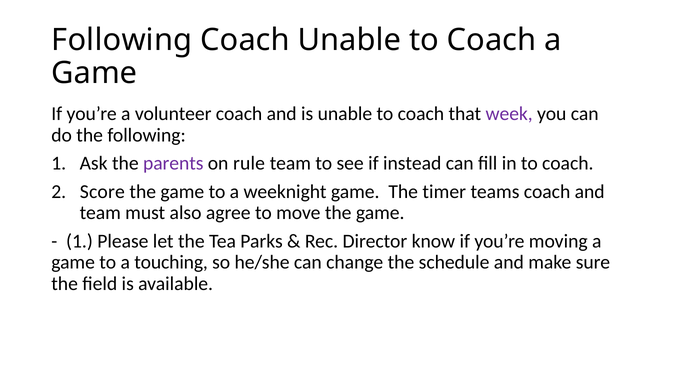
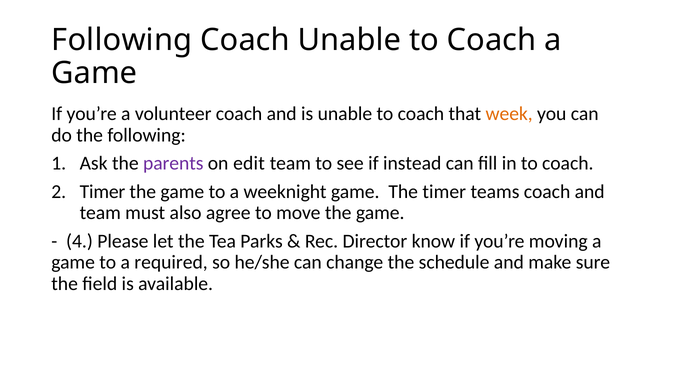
week colour: purple -> orange (509, 114)
rule: rule -> edit (249, 163)
2 Score: Score -> Timer (103, 191)
1: 1 -> 4 (80, 241)
touching: touching -> required (171, 262)
